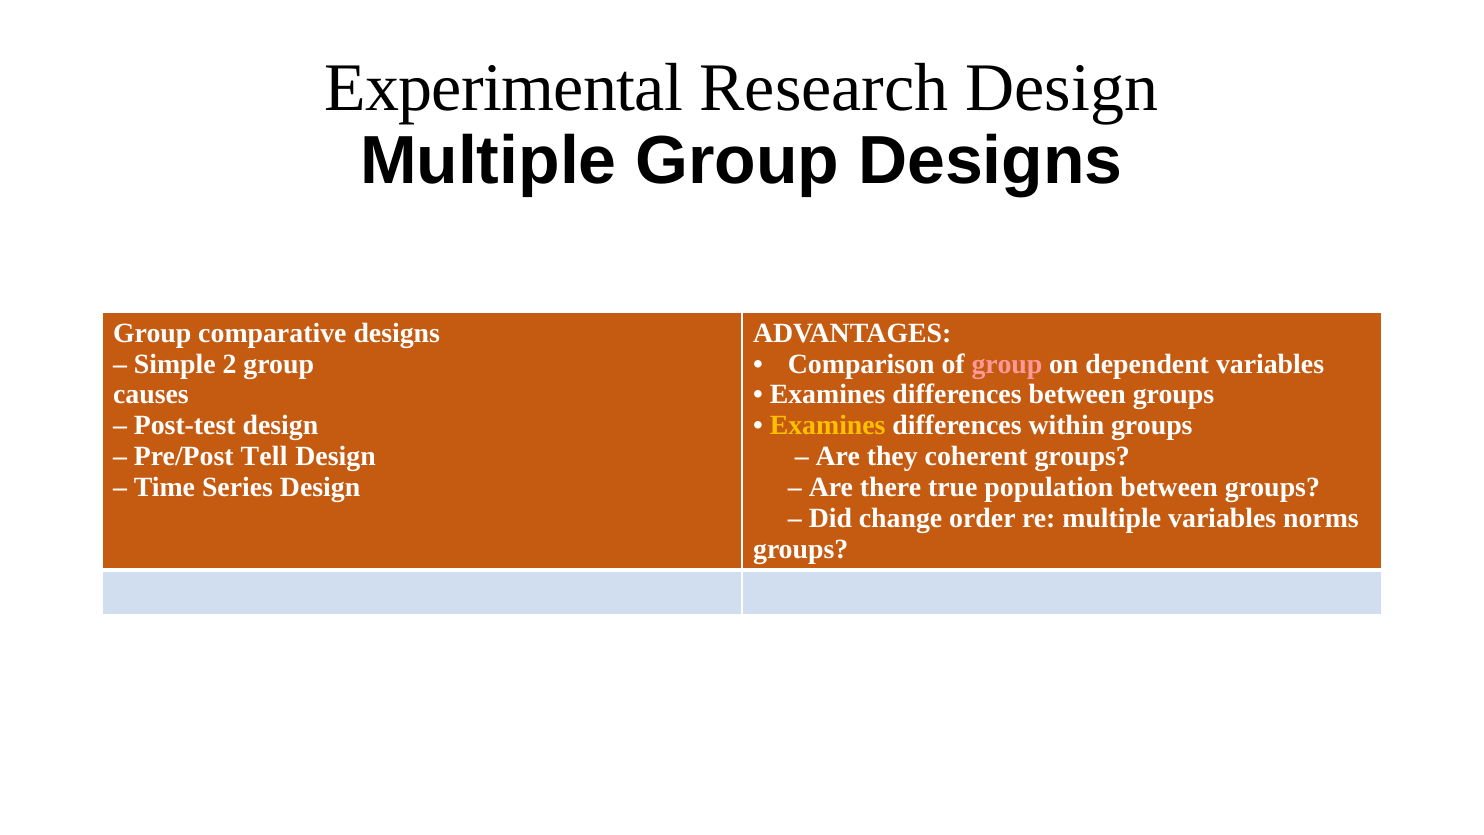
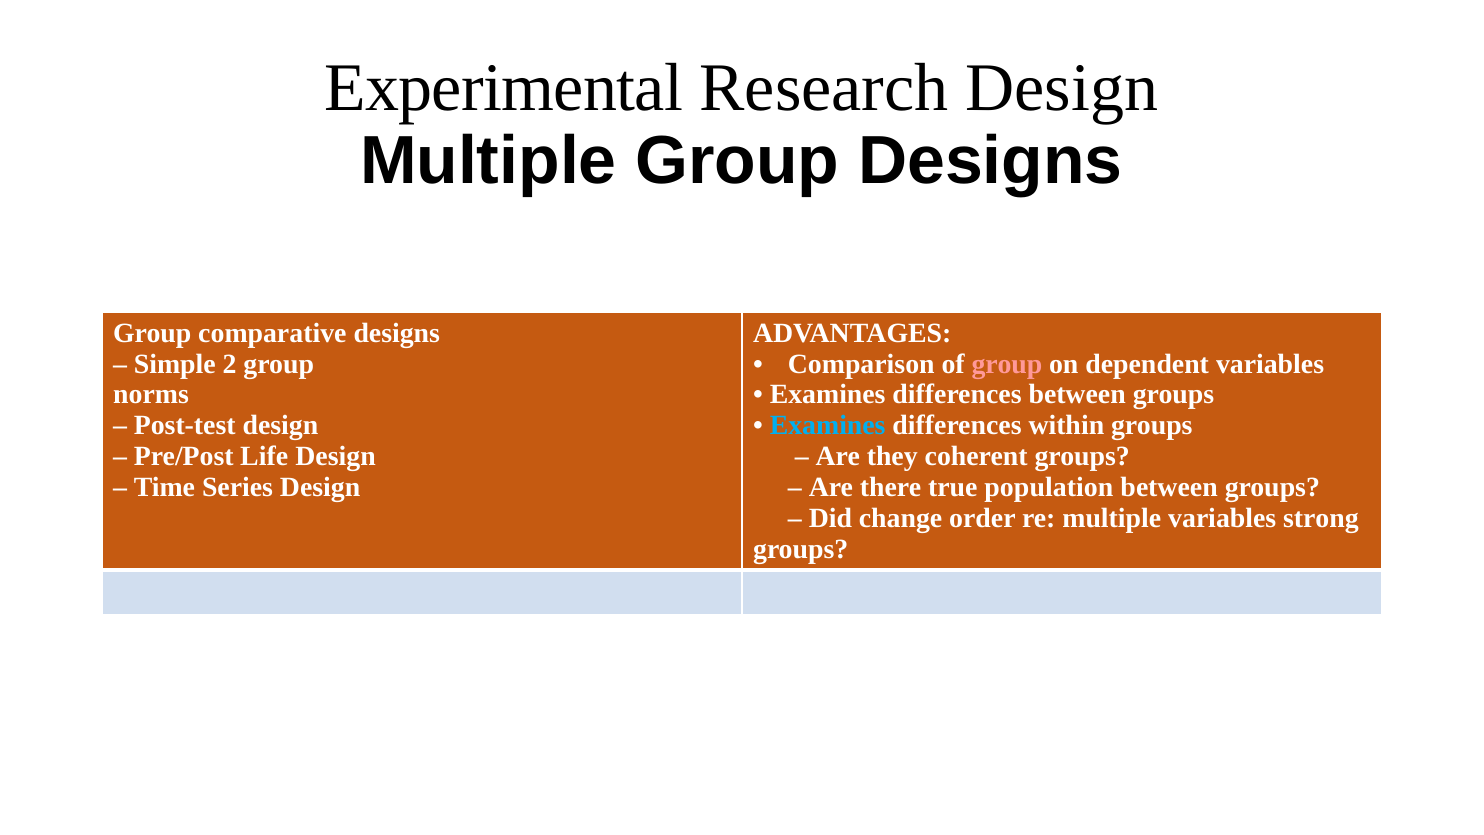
causes: causes -> norms (151, 395)
Examines colour: yellow -> light blue (828, 425)
Tell: Tell -> Life (264, 456)
norms: norms -> strong (1321, 518)
